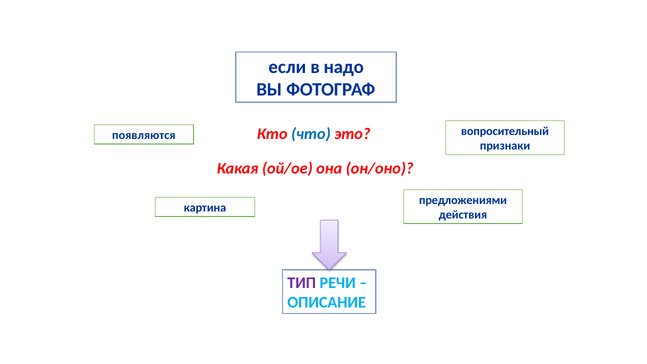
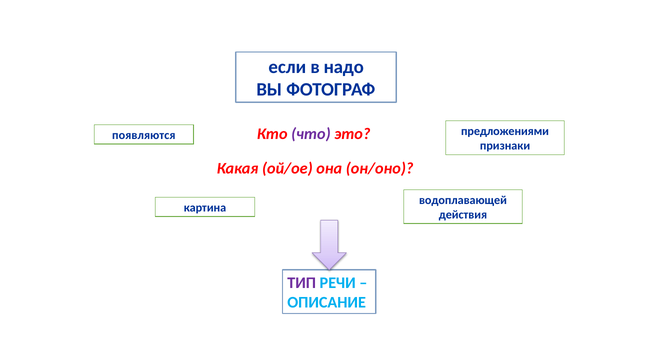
вопросительный: вопросительный -> предложениями (505, 131)
что colour: blue -> purple (311, 134)
предложениями: предложениями -> водоплавающей (463, 200)
